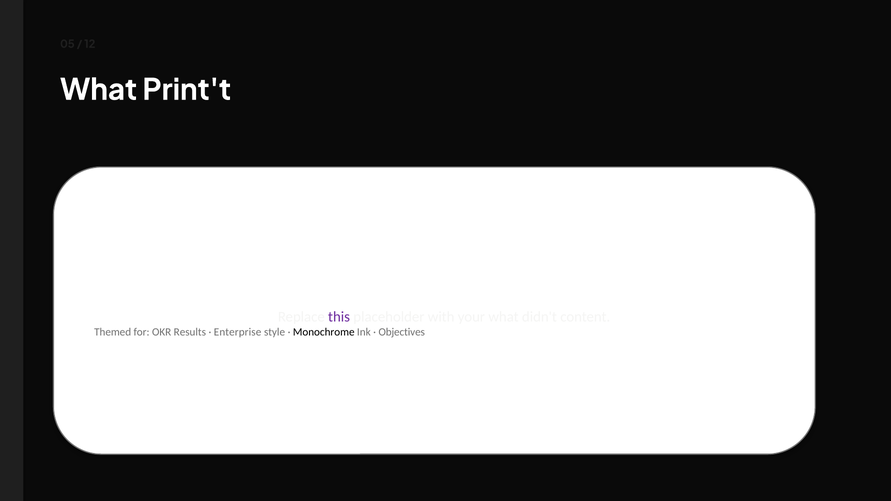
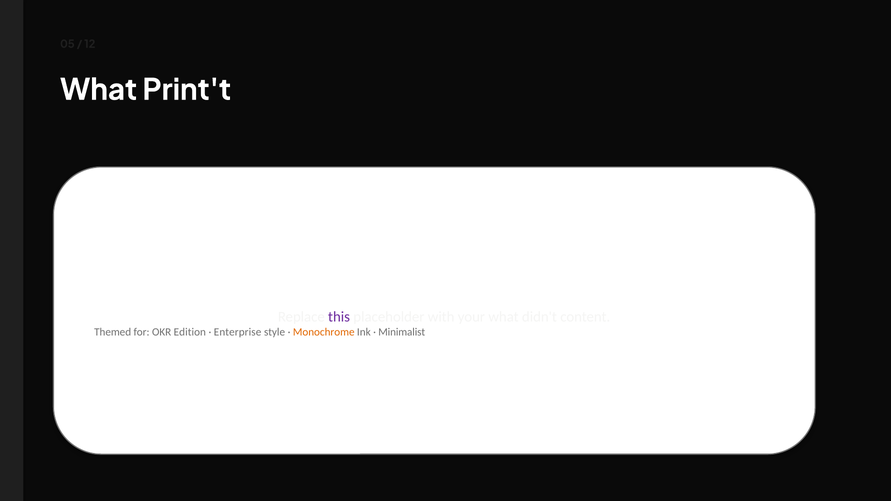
Results: Results -> Edition (190, 332)
Monochrome colour: black -> orange (324, 332)
Objectives: Objectives -> Minimalist (402, 332)
